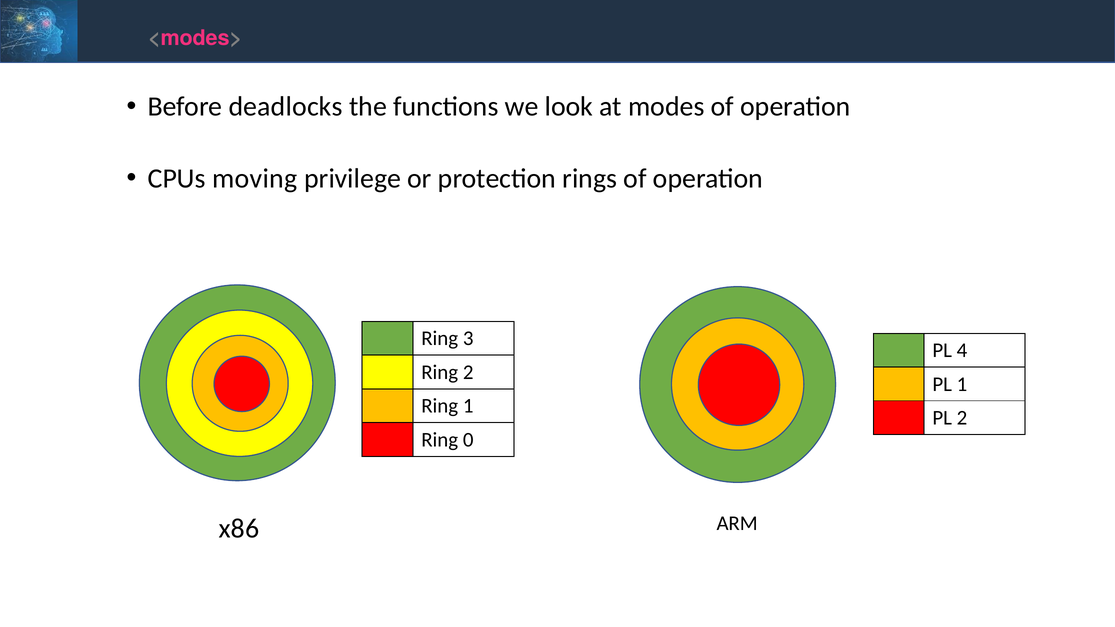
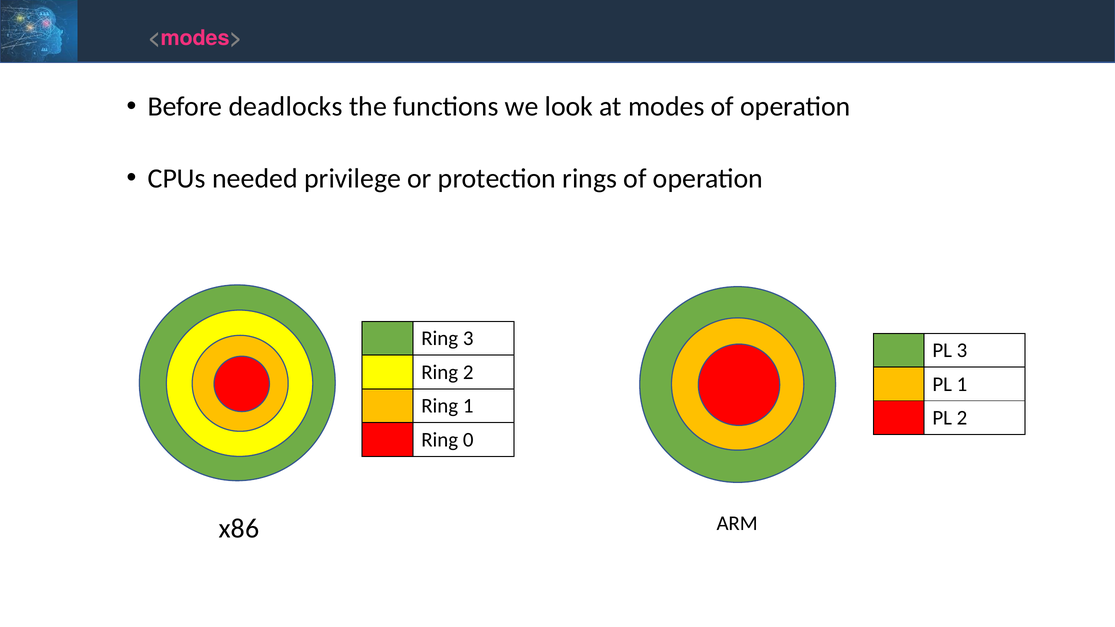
moving: moving -> needed (255, 178)
PL 4: 4 -> 3 (962, 351)
